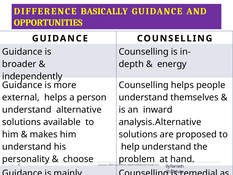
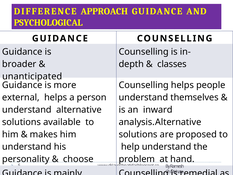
BASICALLY: BASICALLY -> APPROACH (104, 11)
OPPORTUNITIES: OPPORTUNITIES -> PSYCHOLOGICAL (48, 23)
energy: energy -> classes (172, 64)
independently: independently -> unanticipated (32, 76)
